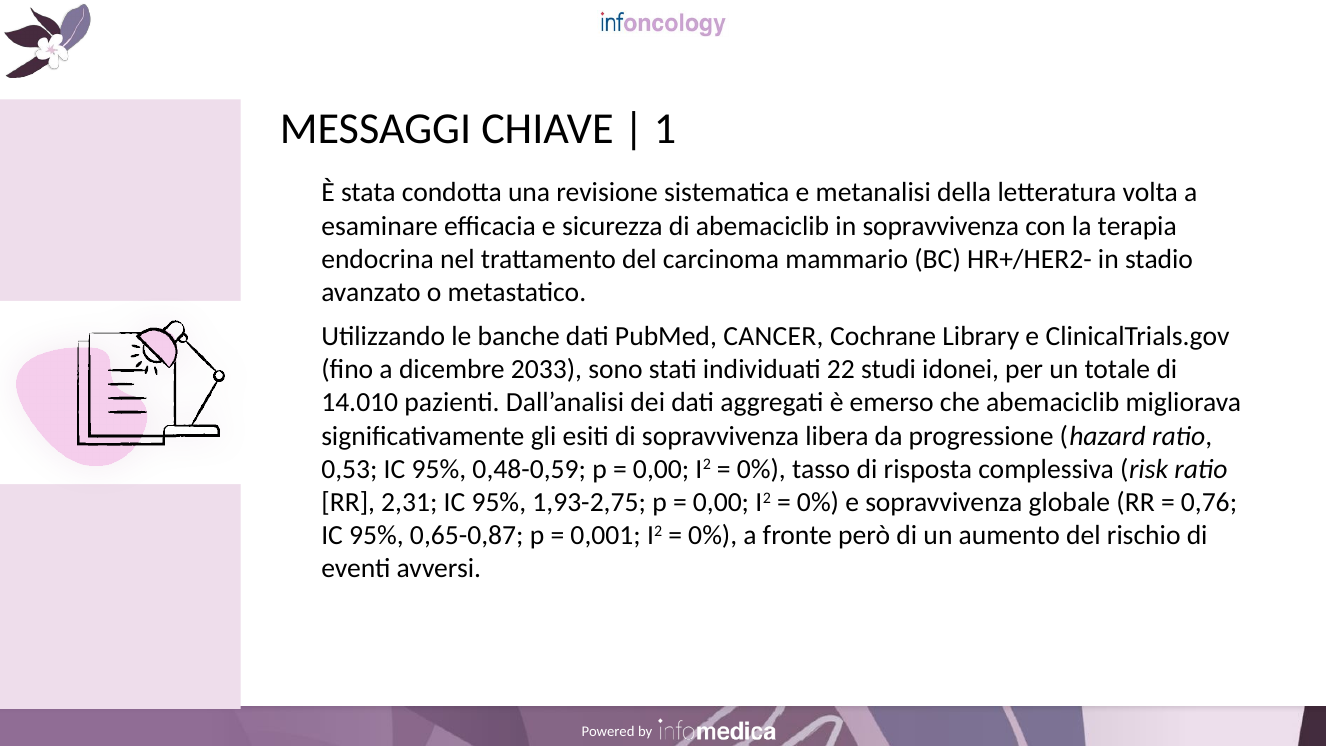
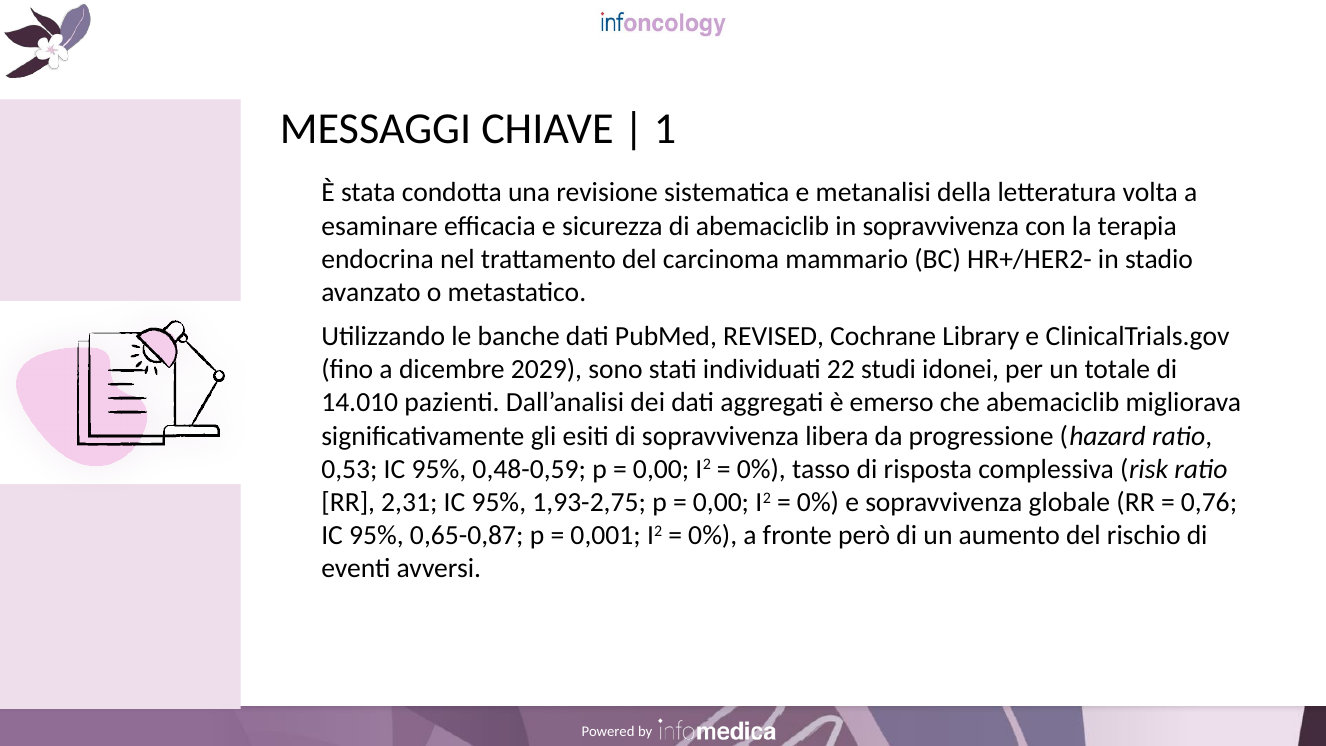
CANCER: CANCER -> REVISED (774, 336)
2033: 2033 -> 2029 (546, 370)
